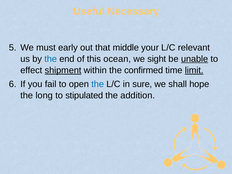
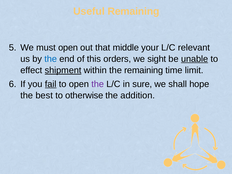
Useful Necessary: Necessary -> Remaining (133, 11)
must early: early -> open (68, 48)
ocean: ocean -> orders (117, 59)
the confirmed: confirmed -> remaining (144, 70)
limit underline: present -> none (194, 70)
fail underline: none -> present (51, 84)
the colour: blue -> purple (98, 84)
long: long -> best (44, 95)
stipulated: stipulated -> otherwise (84, 95)
